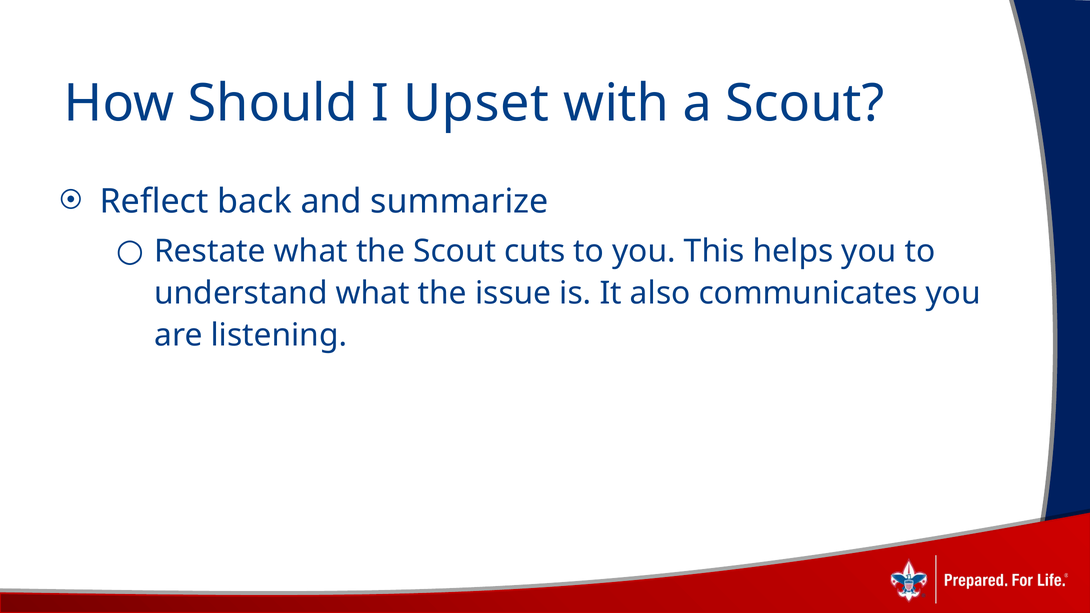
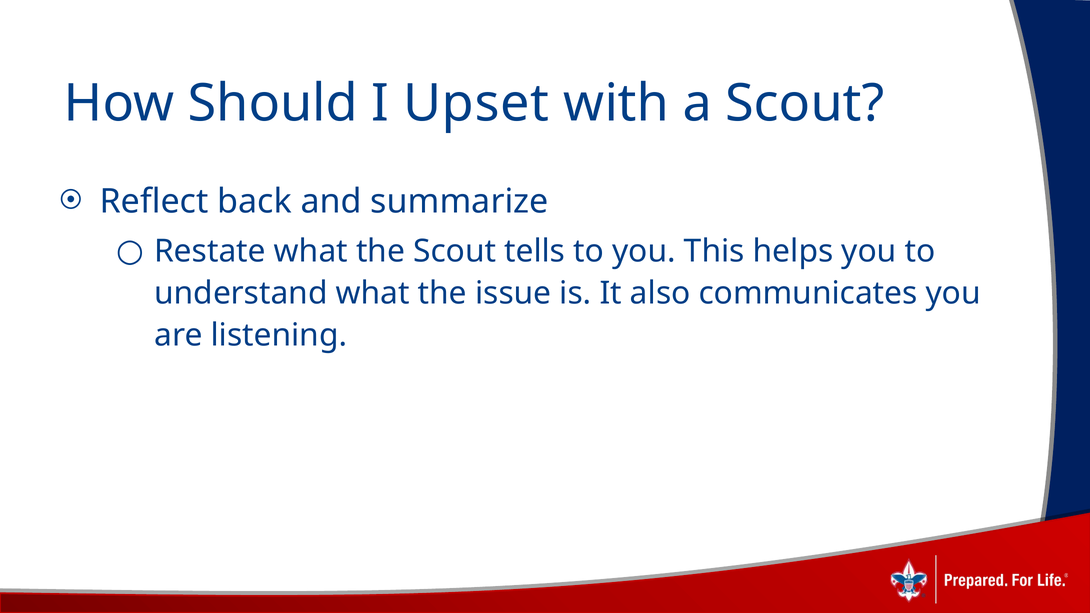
cuts: cuts -> tells (535, 251)
